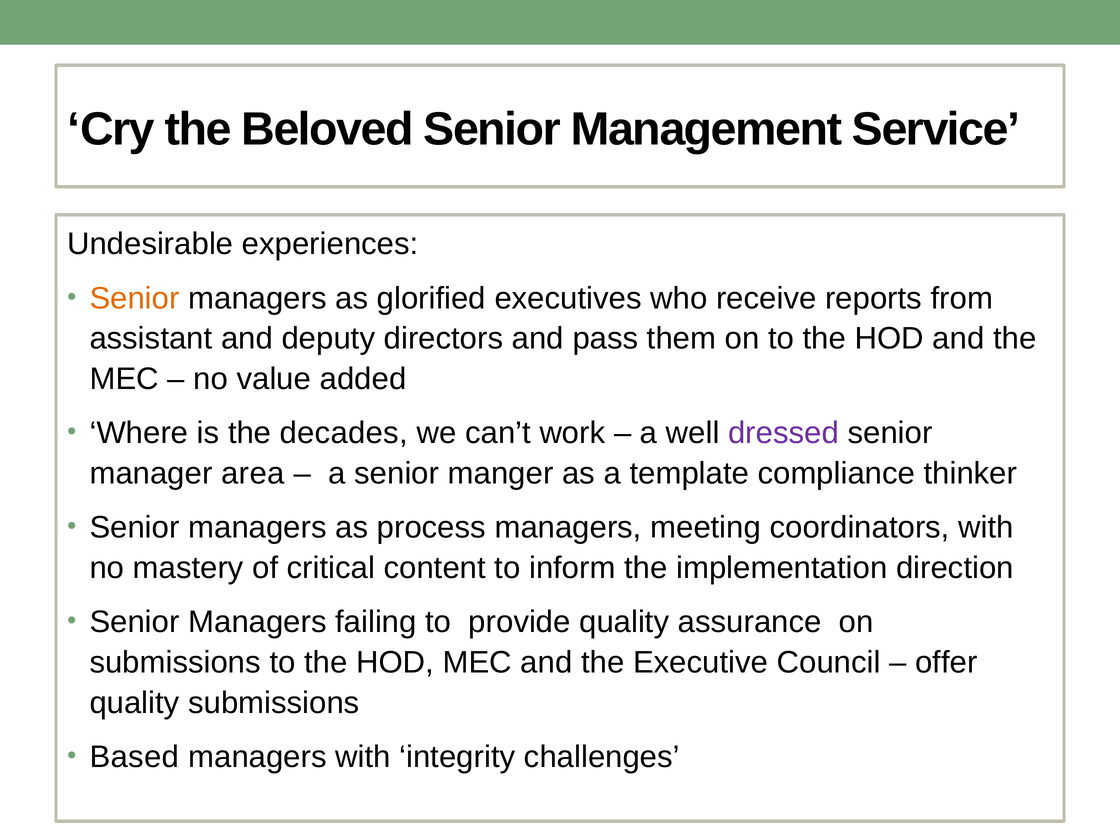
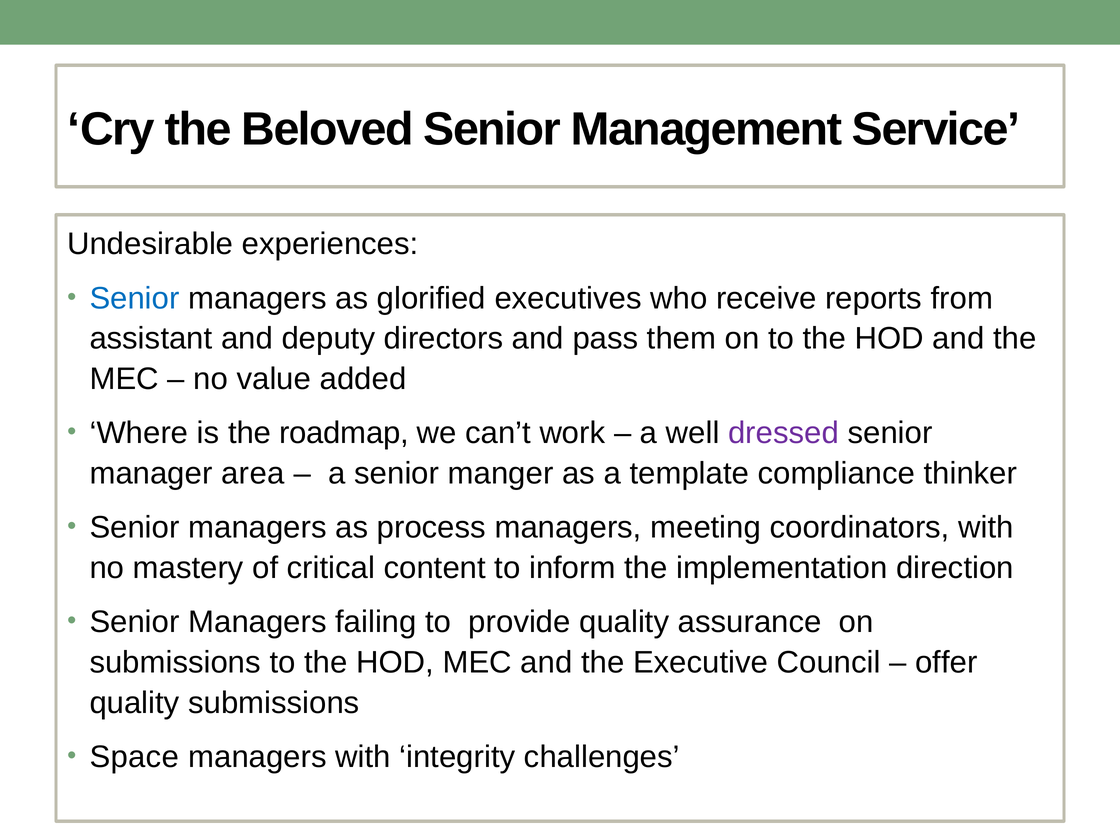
Senior colour: orange -> blue (135, 298)
decades: decades -> roadmap (344, 433)
Based: Based -> Space (134, 757)
